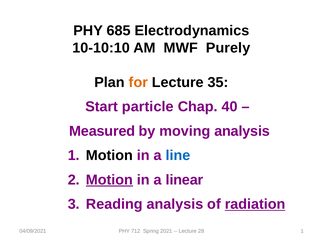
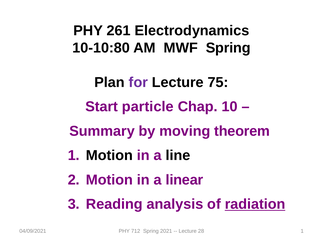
685: 685 -> 261 (119, 31)
10-10:10: 10-10:10 -> 10-10:80 (101, 48)
MWF Purely: Purely -> Spring (228, 48)
for colour: orange -> purple (138, 82)
35: 35 -> 75 (218, 82)
40: 40 -> 10 (230, 107)
Measured: Measured -> Summary (102, 131)
moving analysis: analysis -> theorem (242, 131)
line colour: blue -> black (178, 156)
Motion underline: present -> none (109, 180)
